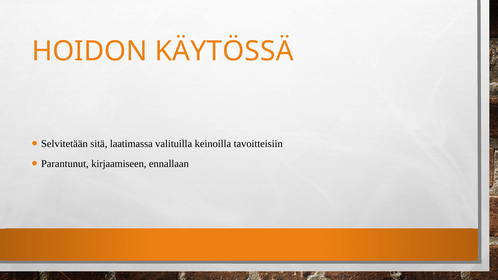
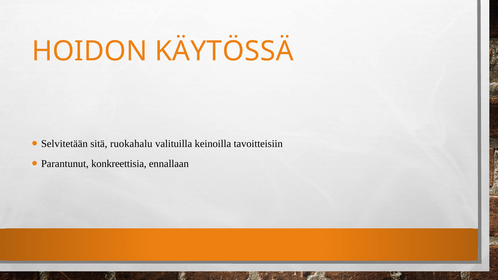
laatimassa: laatimassa -> ruokahalu (131, 144)
kirjaamiseen: kirjaamiseen -> konkreettisia (119, 164)
